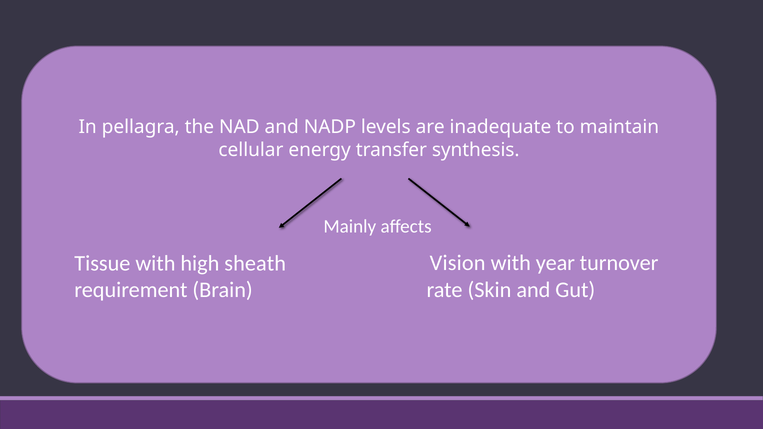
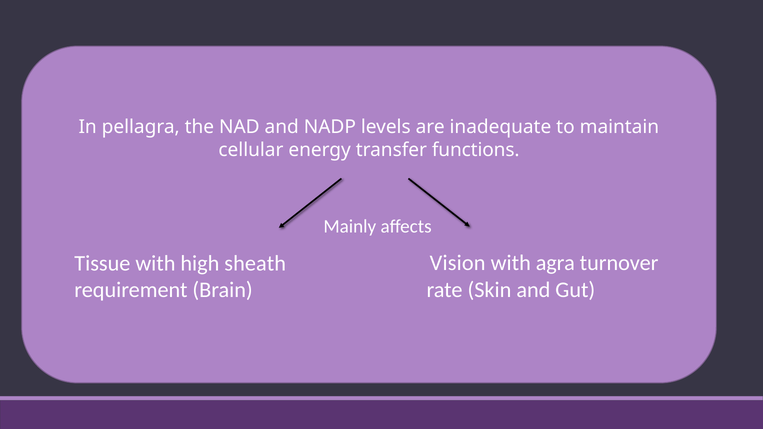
synthesis: synthesis -> functions (476, 150)
year: year -> agra (555, 263)
